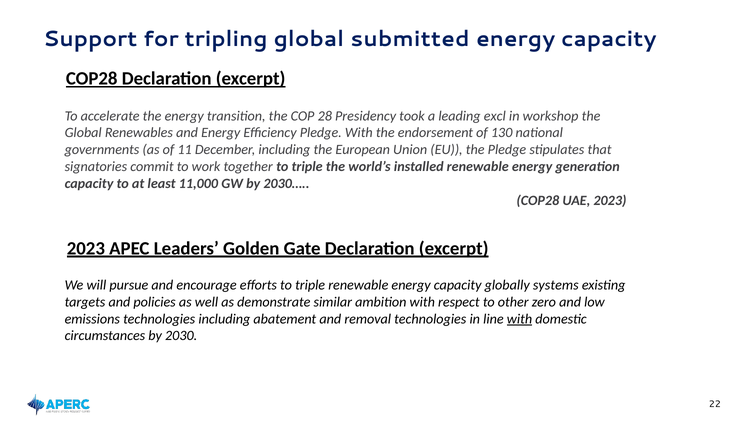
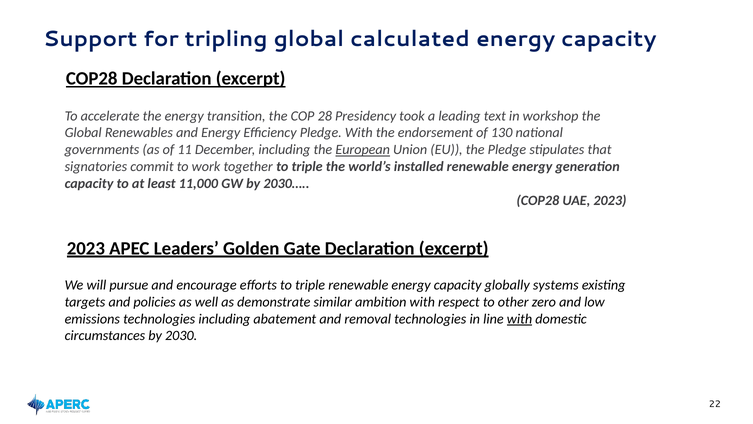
submitted: submitted -> calculated (410, 39)
excl: excl -> text (495, 116)
European underline: none -> present (363, 150)
